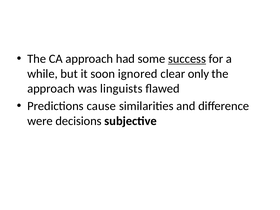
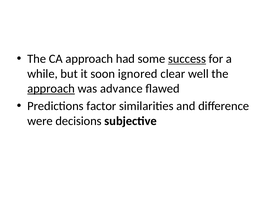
only: only -> well (198, 74)
approach underline: none -> present (51, 89)
linguists: linguists -> advance (121, 89)
cause: cause -> factor (101, 106)
